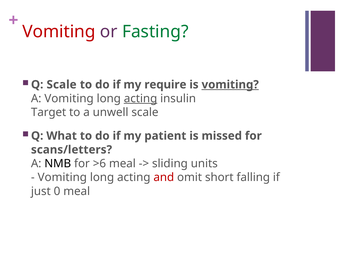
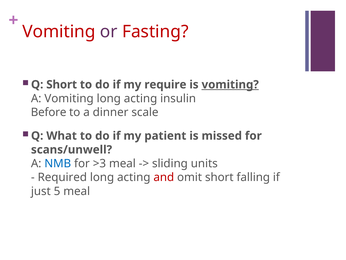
Fasting colour: green -> red (155, 32)
Q Scale: Scale -> Short (62, 84)
acting underline: present -> none (141, 98)
Target: Target -> Before (49, 112)
unwell: unwell -> dinner (111, 112)
scans/letters: scans/letters -> scans/unwell (72, 149)
NMB colour: black -> blue (58, 163)
>6: >6 -> >3 (99, 163)
Vomiting: Vomiting -> Required (62, 177)
0: 0 -> 5 (57, 191)
